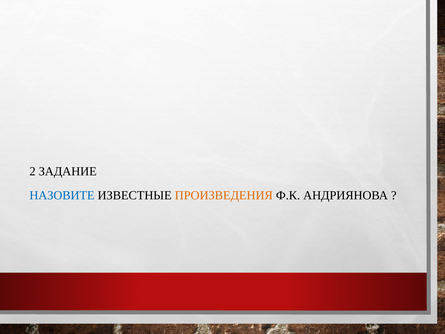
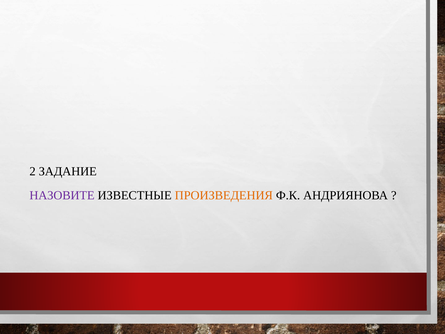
НАЗОВИТЕ colour: blue -> purple (62, 195)
